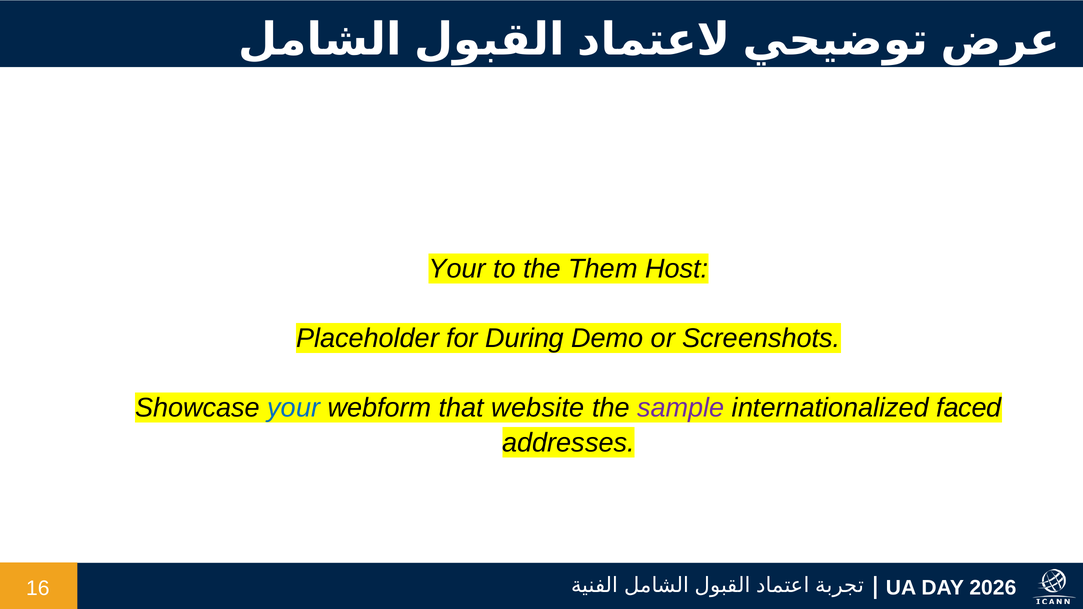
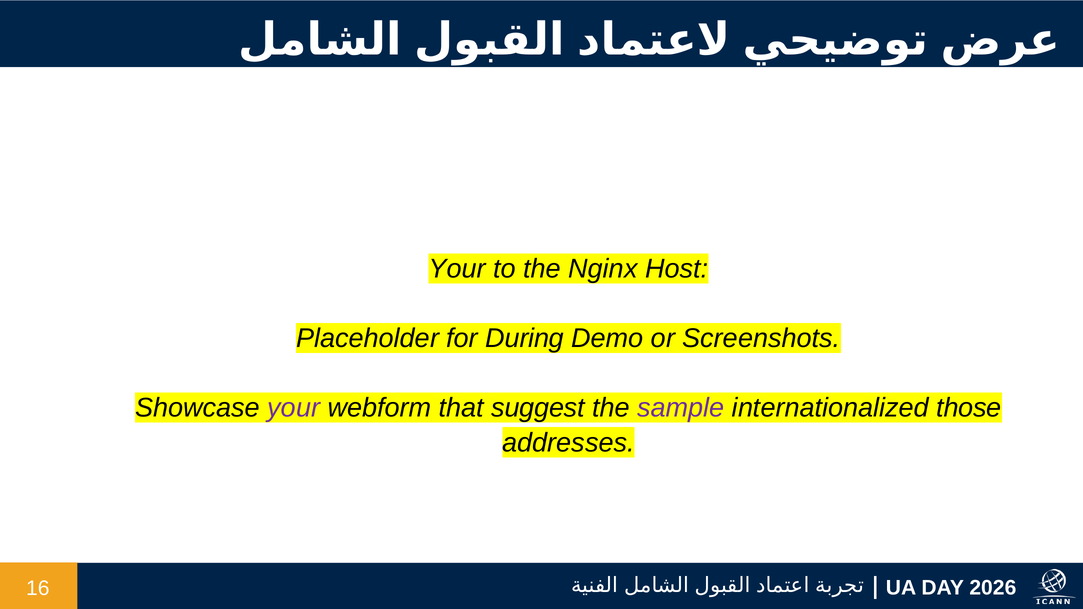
Them: Them -> Nginx (603, 269)
your colour: blue -> purple (294, 408)
website: website -> suggest (538, 408)
faced: faced -> those (969, 408)
